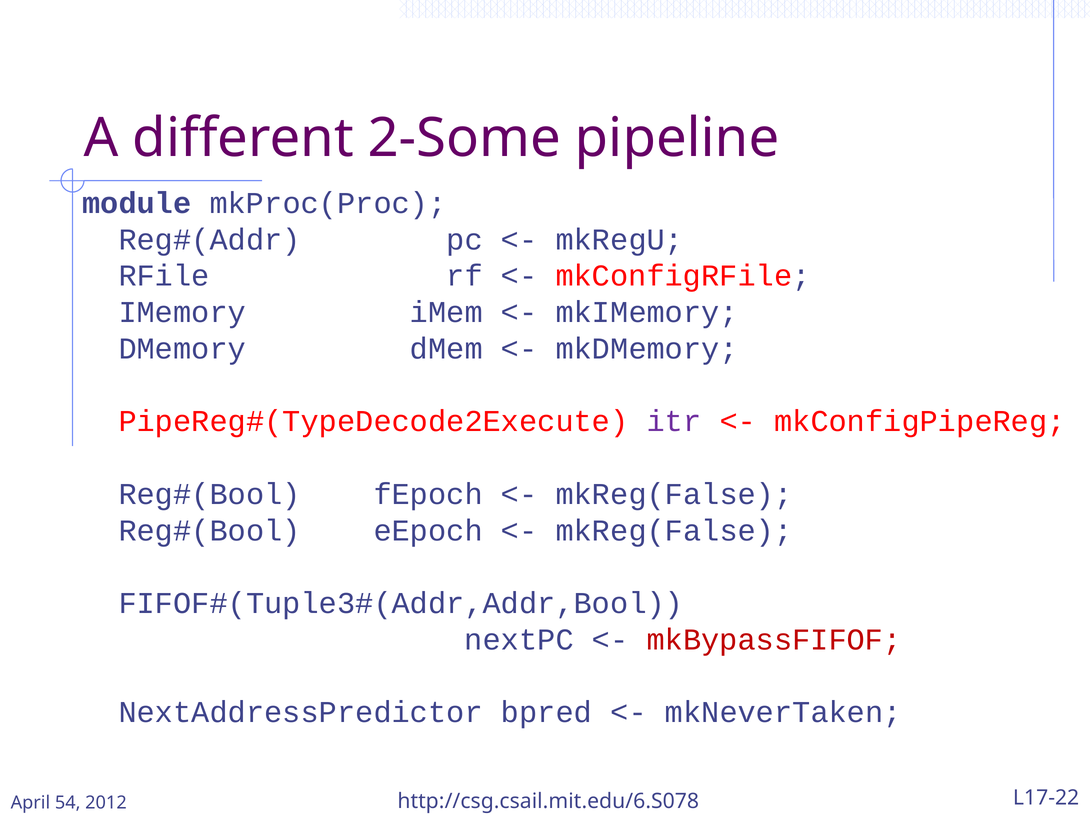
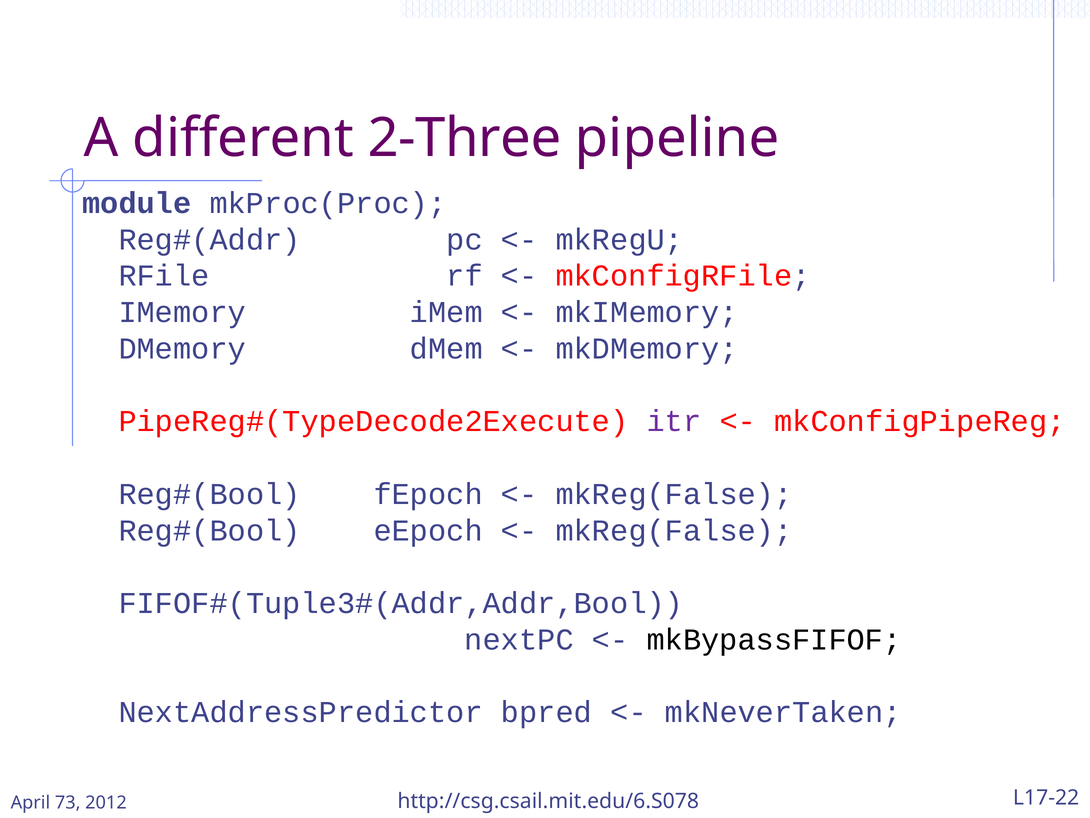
2-Some: 2-Some -> 2-Three (465, 138)
mkBypassFIFOF colour: red -> black (774, 639)
54: 54 -> 73 (68, 802)
